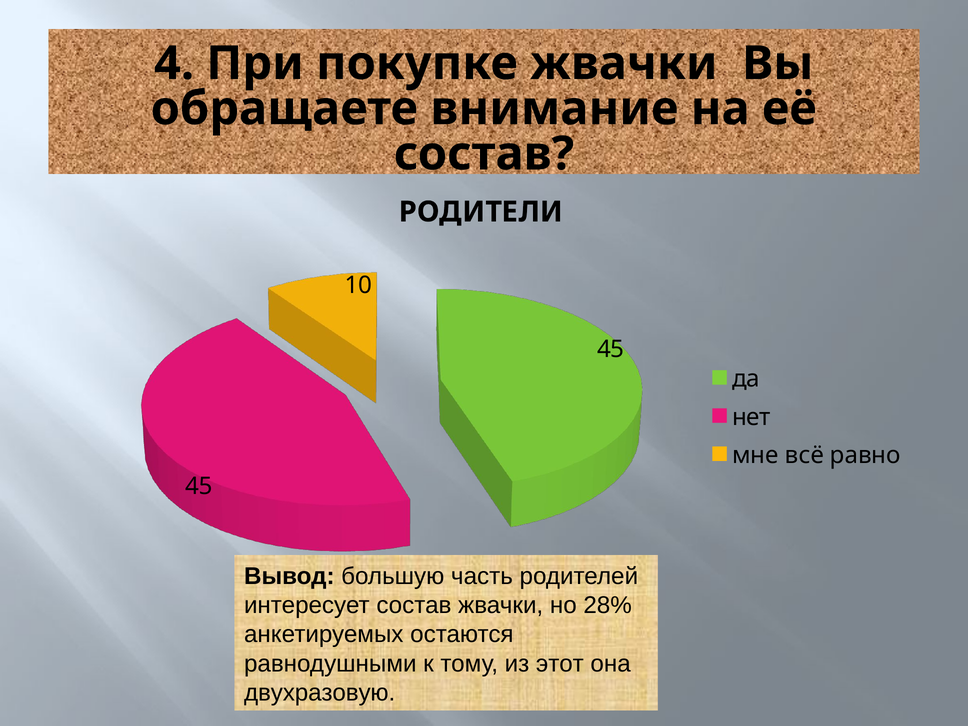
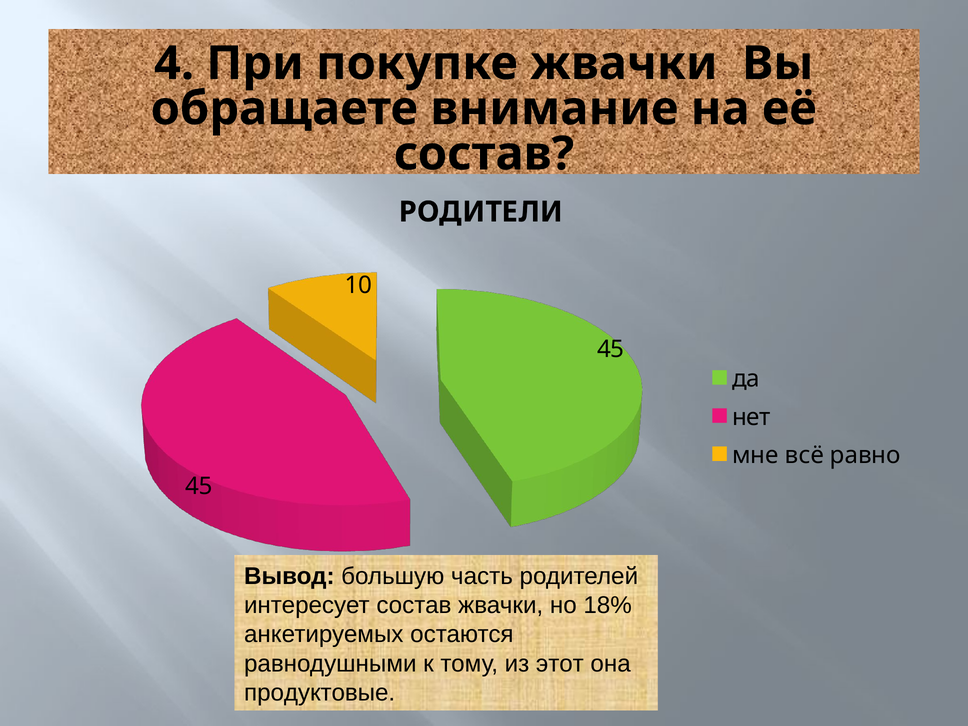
28%: 28% -> 18% (608, 605)
двухразовую: двухразовую -> продуктовые (320, 693)
